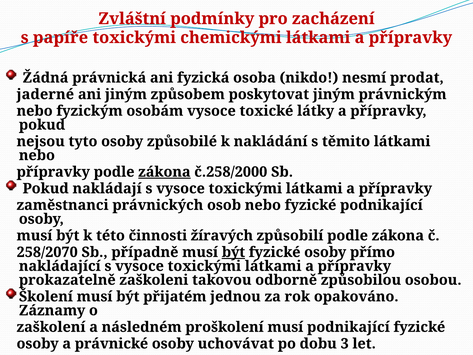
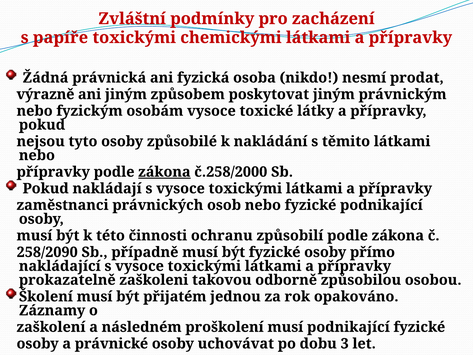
jaderné: jaderné -> výrazně (45, 94)
žíravých: žíravých -> ochranu (222, 235)
258/2070: 258/2070 -> 258/2090 (47, 252)
být underline: present -> none (233, 252)
